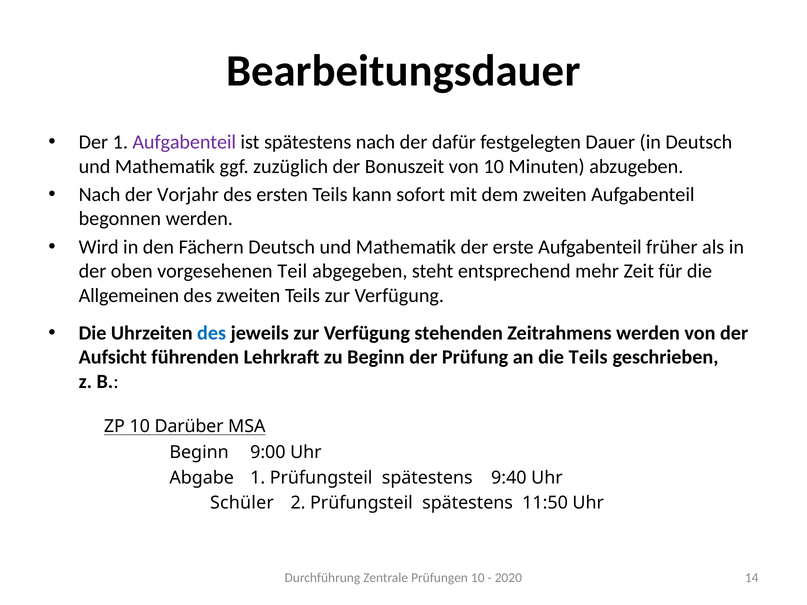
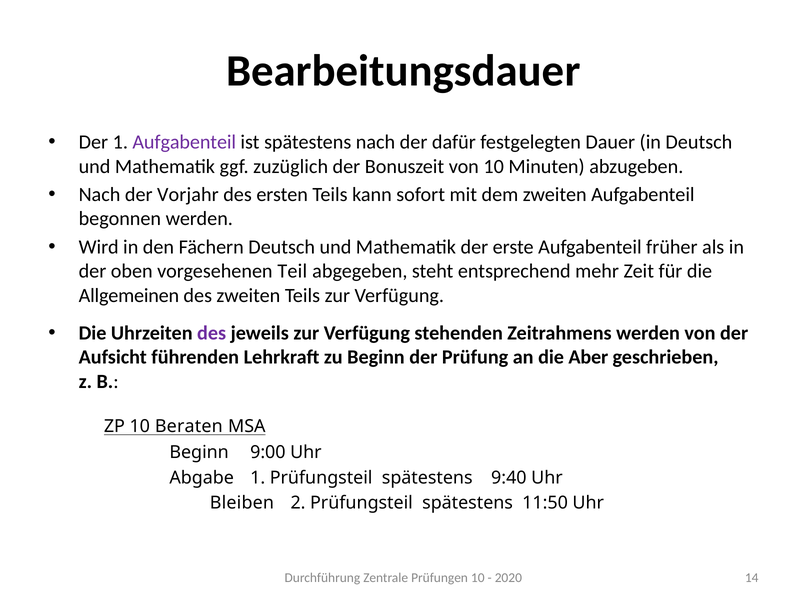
des colour: blue -> purple (212, 333)
die Teils: Teils -> Aber (588, 357)
Darüber: Darüber -> Beraten (189, 427)
Schüler: Schüler -> Bleiben (242, 503)
